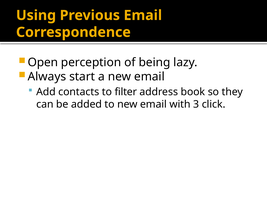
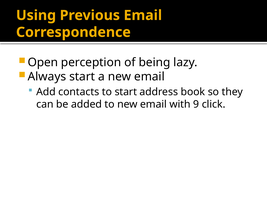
to filter: filter -> start (126, 92)
3: 3 -> 9 (196, 104)
